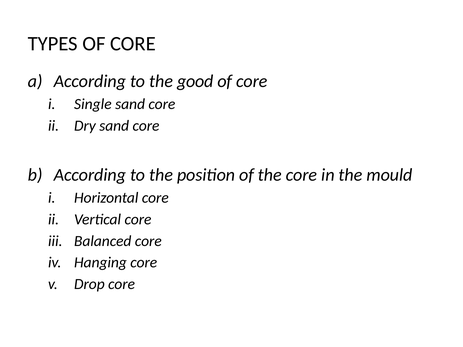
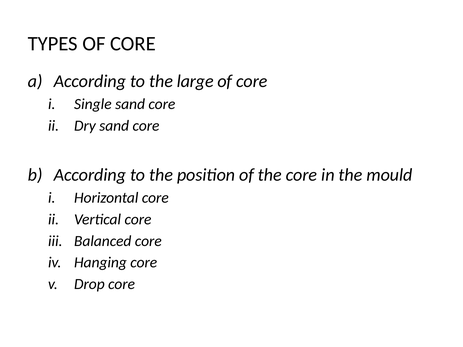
good: good -> large (195, 81)
